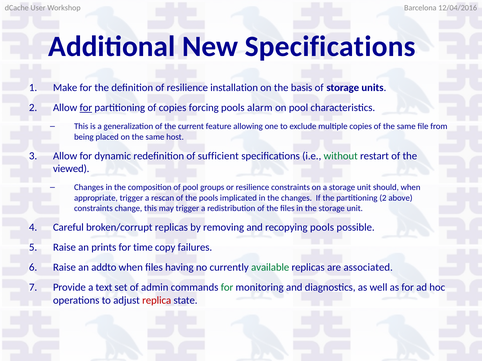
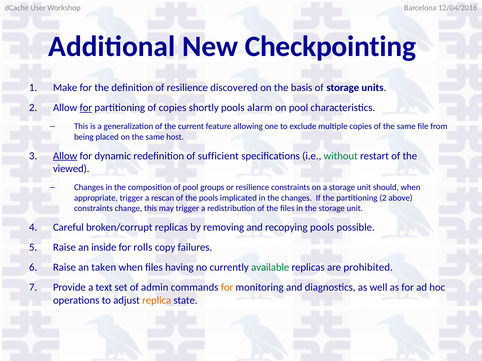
New Specifications: Specifications -> Checkpointing (330, 47)
installation: installation -> discovered (234, 88)
forcing: forcing -> shortly (204, 108)
Allow underline: none -> present (65, 156)
prints: prints -> inside (104, 248)
time: time -> rolls (143, 248)
addto: addto -> taken (104, 268)
associated: associated -> prohibited (368, 268)
for colour: green -> orange (227, 288)
replica colour: red -> orange (157, 301)
